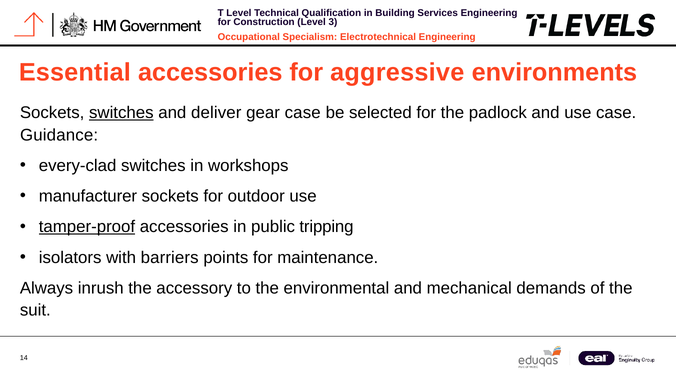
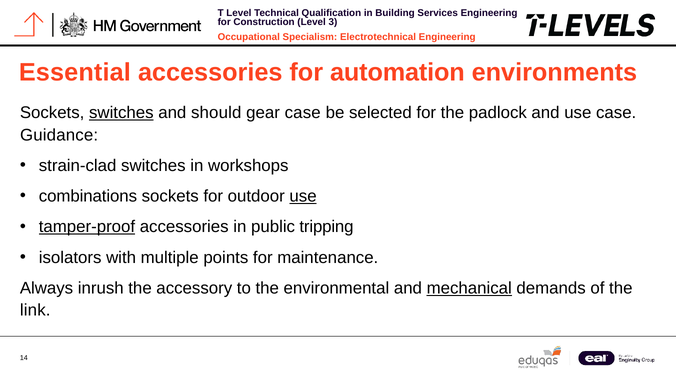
aggressive: aggressive -> automation (397, 73)
deliver: deliver -> should (216, 113)
every-clad: every-clad -> strain-clad (78, 166)
manufacturer: manufacturer -> combinations (88, 196)
use underline: none -> present (303, 196)
barriers: barriers -> multiple (170, 257)
mechanical underline: none -> present (469, 288)
suit: suit -> link (35, 310)
